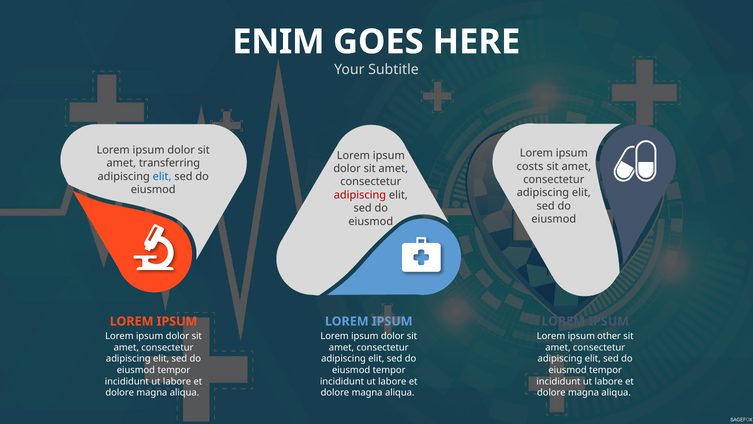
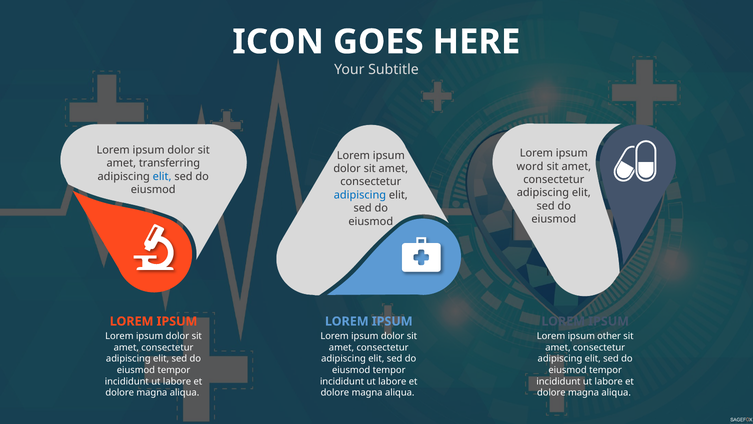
ENIM: ENIM -> ICON (278, 42)
costs: costs -> word (530, 166)
adipiscing colour: red -> blue (360, 195)
